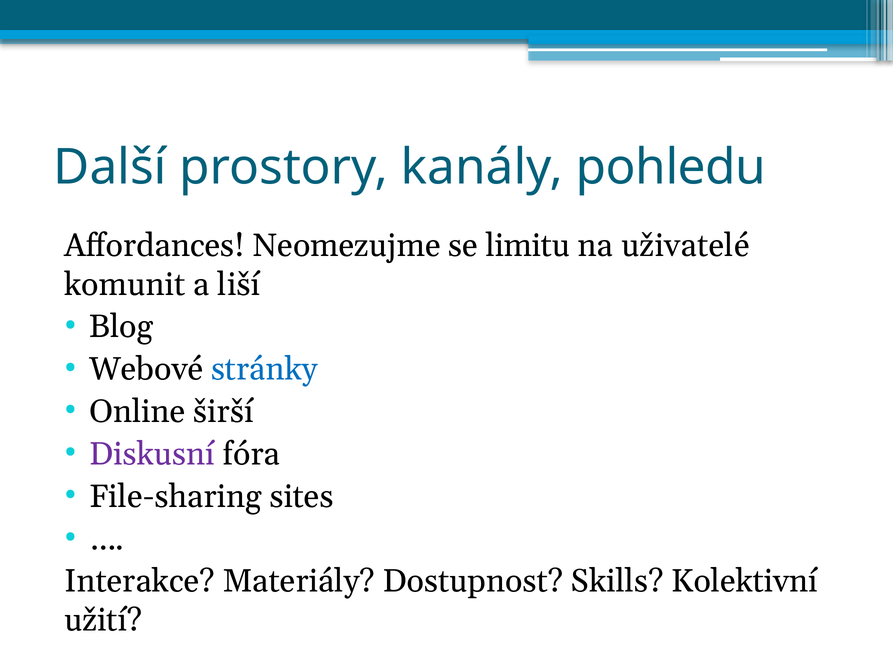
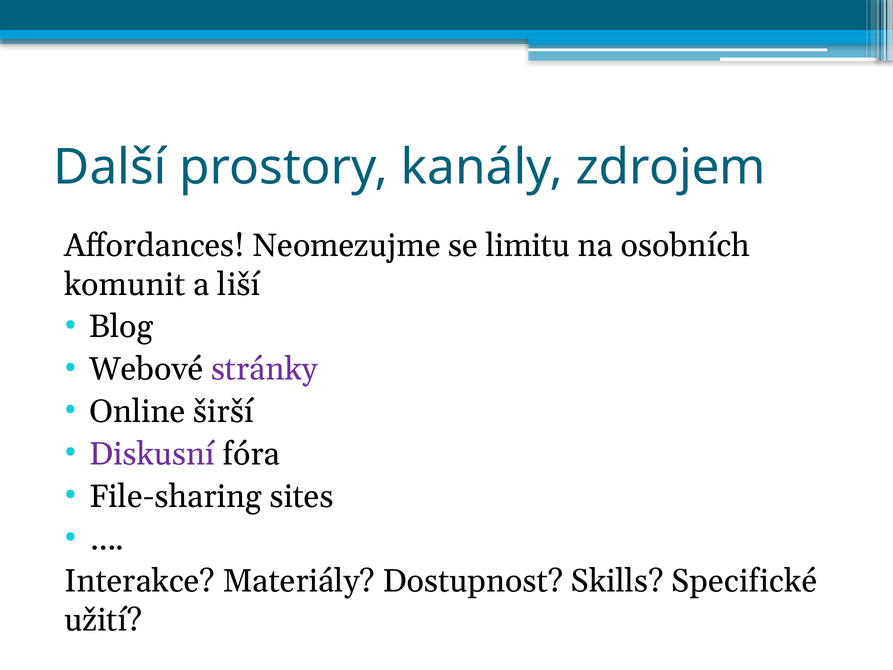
pohledu: pohledu -> zdrojem (671, 167)
uživatelé: uživatelé -> osobních (685, 246)
stránky colour: blue -> purple (264, 369)
Kolektivní: Kolektivní -> Specifické (744, 581)
